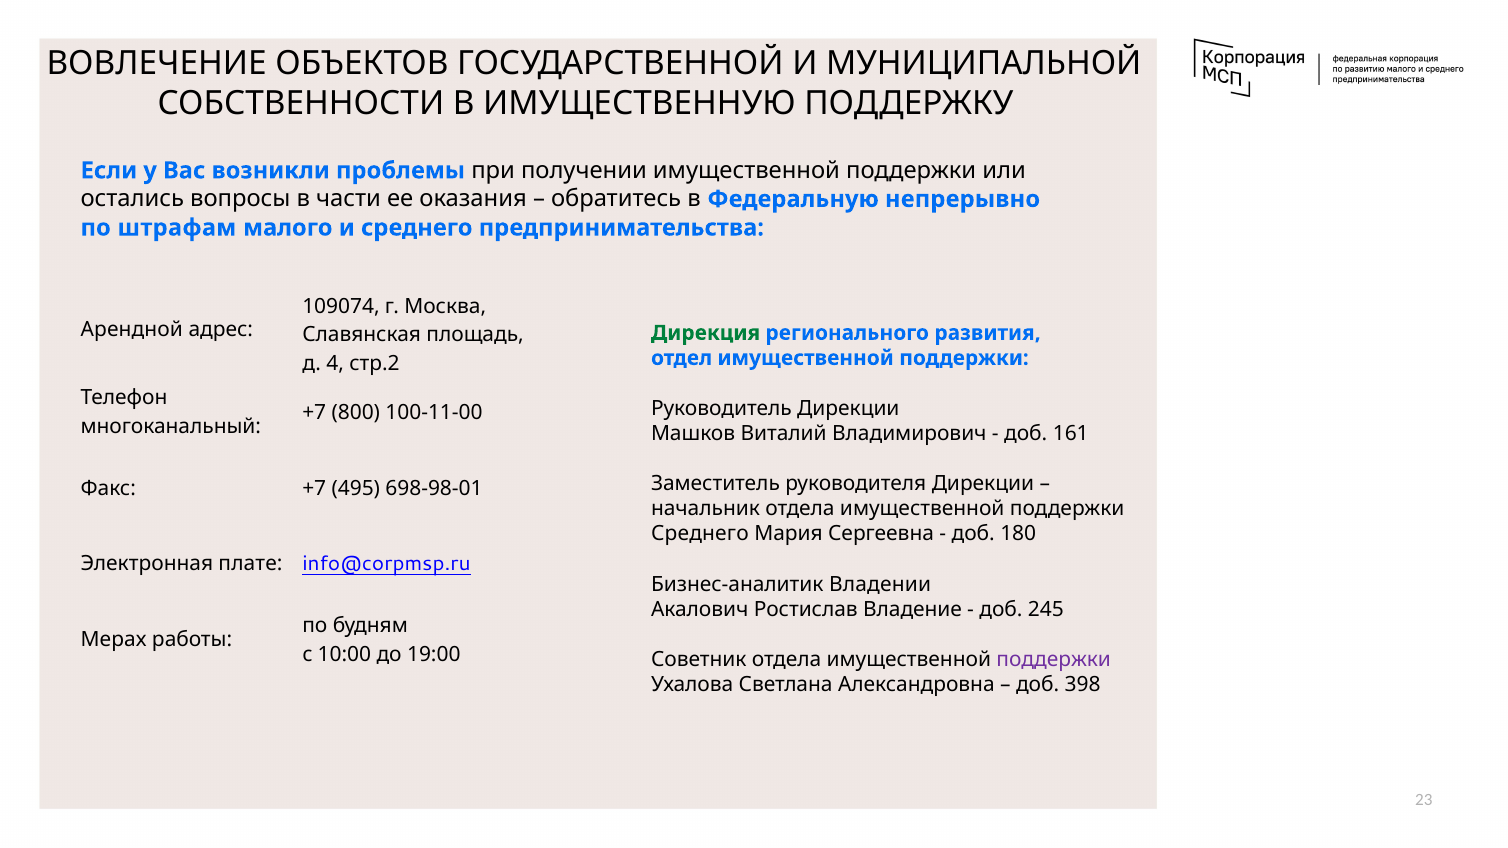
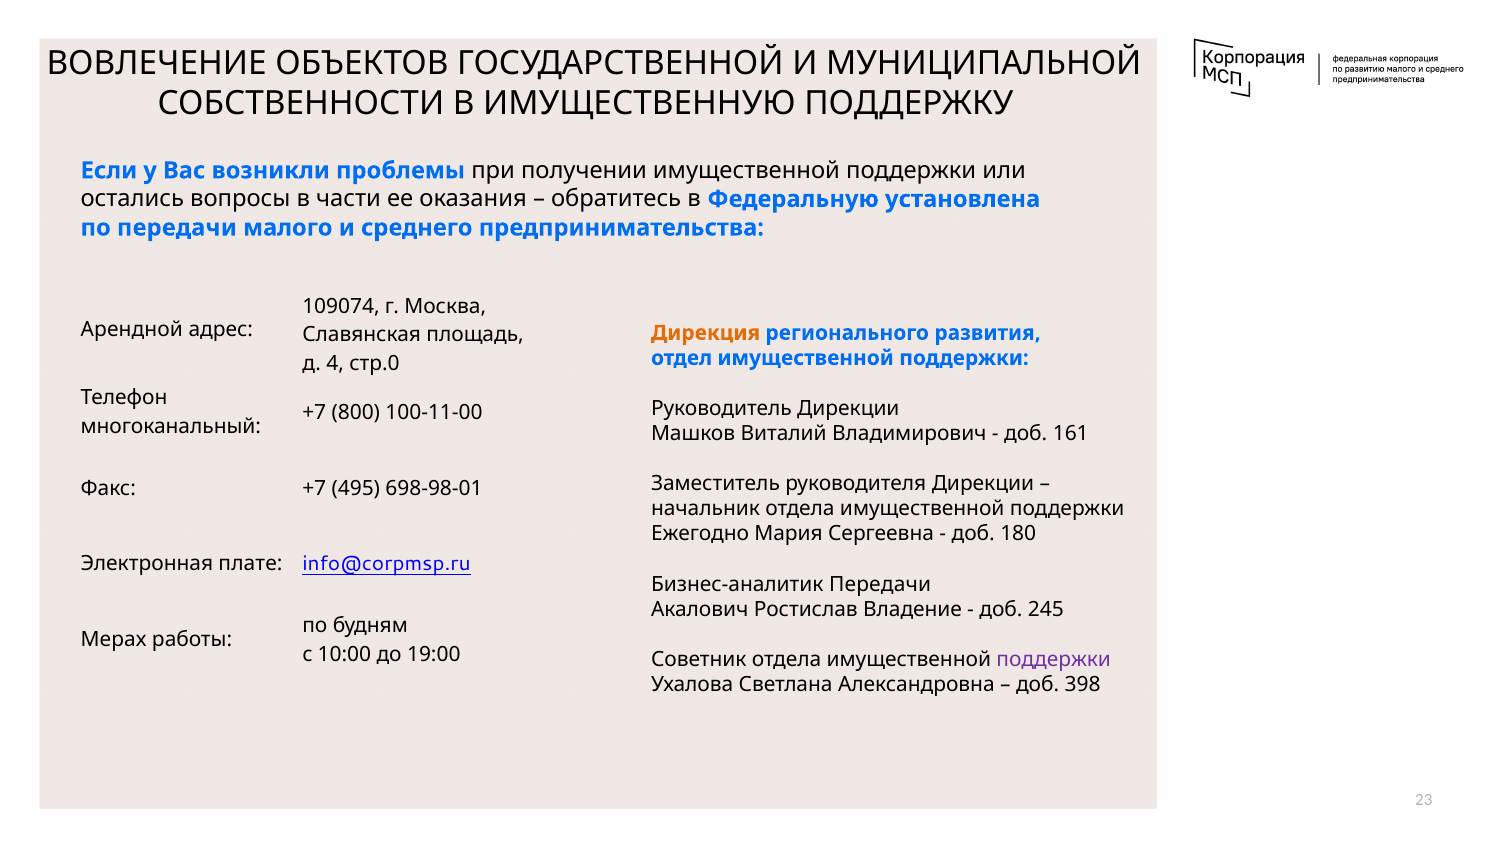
непрерывно: непрерывно -> установлена (963, 199)
по штрафам: штрафам -> передачи (177, 228)
Дирекция colour: green -> orange (706, 333)
стр.2: стр.2 -> стр.0 (374, 364)
Среднего: Среднего -> Ежегодно (700, 534)
Бизнес-аналитик Владении: Владении -> Передачи (880, 584)
